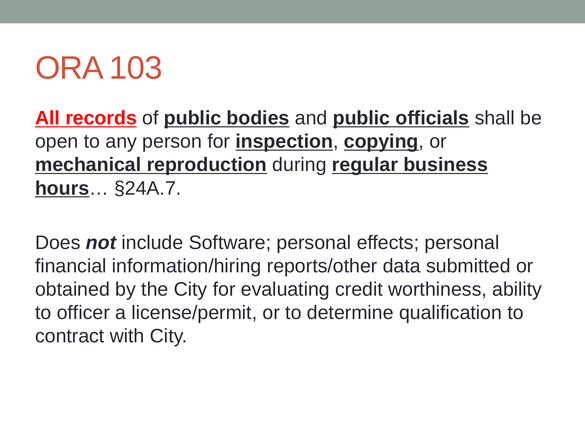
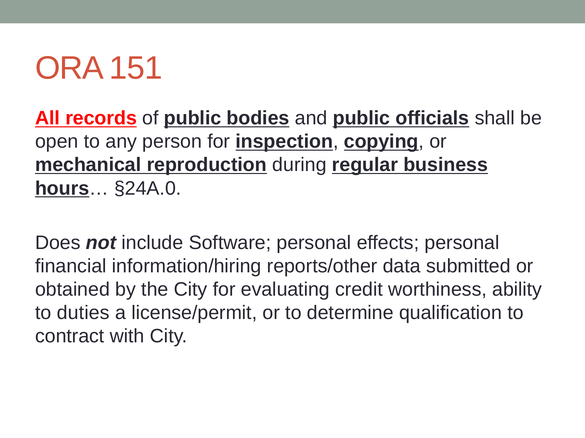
103: 103 -> 151 (136, 68)
§24A.7: §24A.7 -> §24A.0 (148, 189)
officer: officer -> duties (83, 313)
